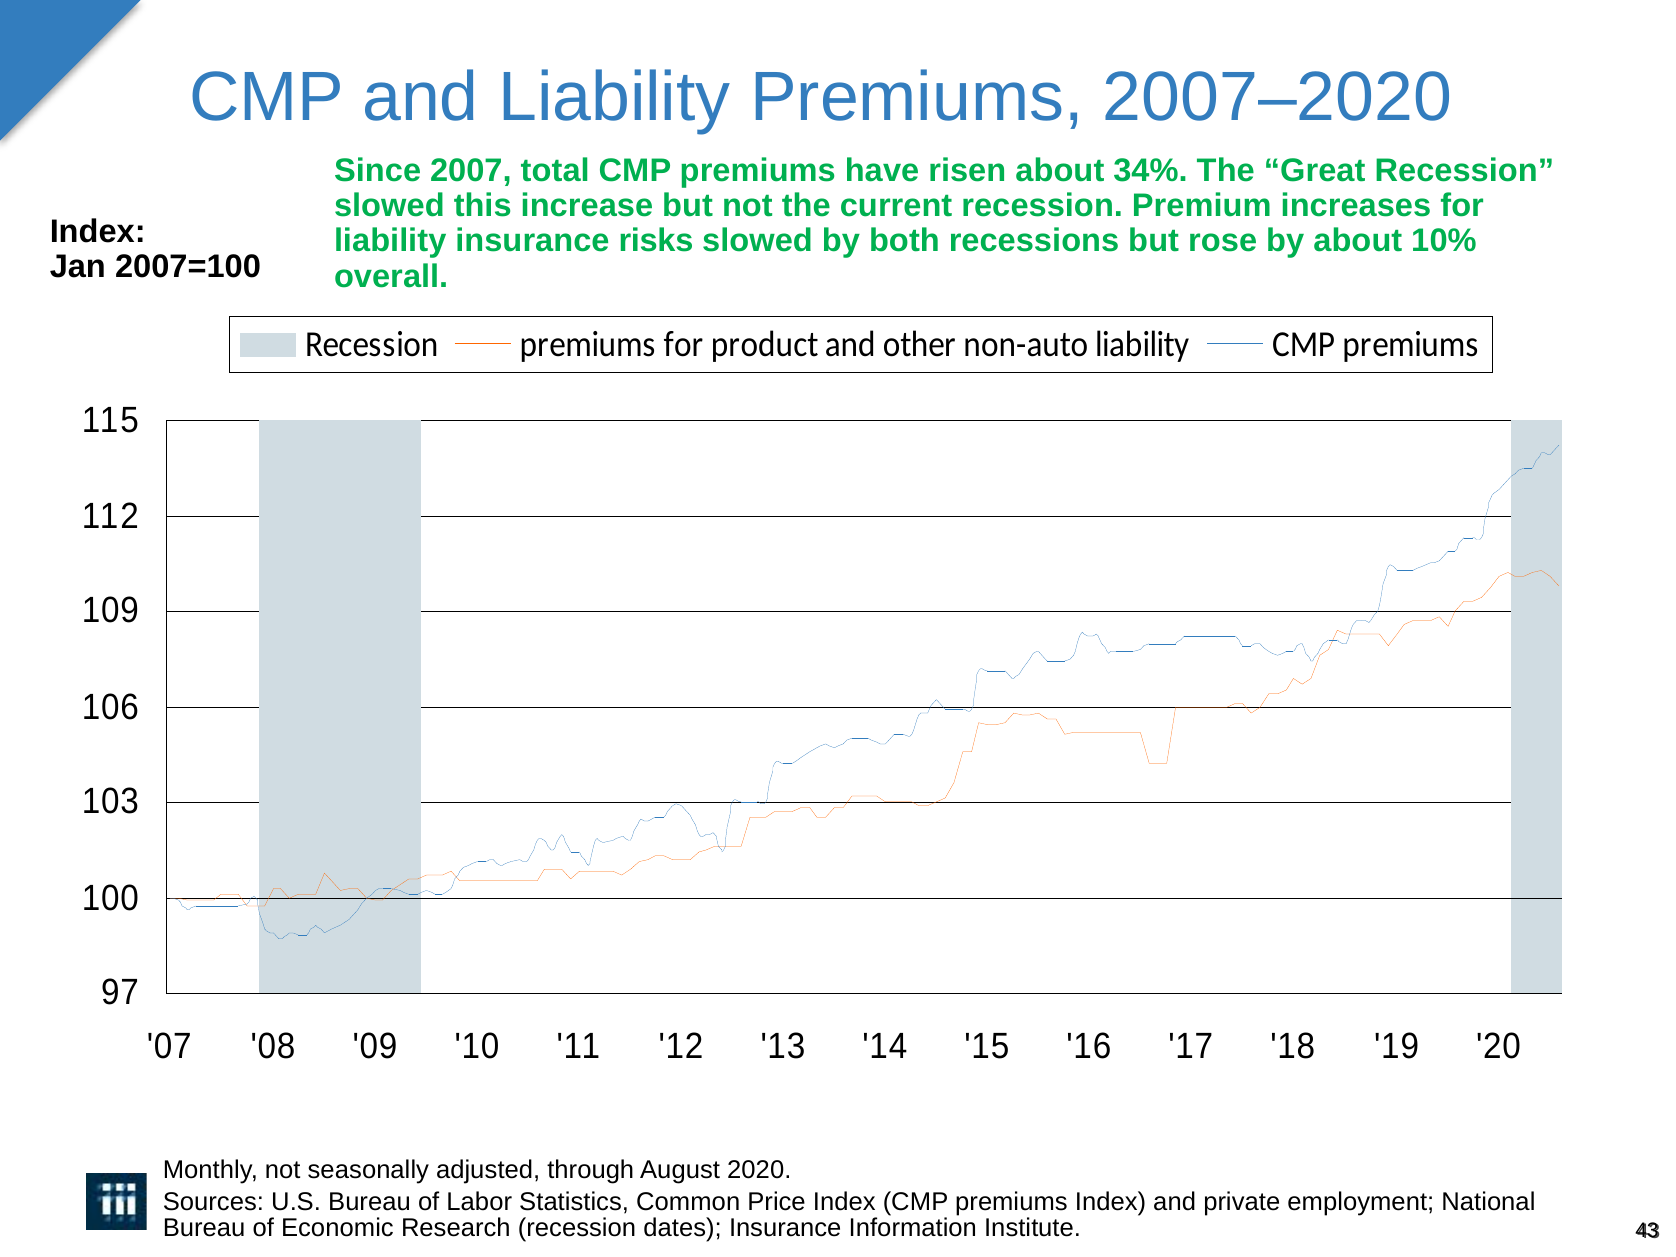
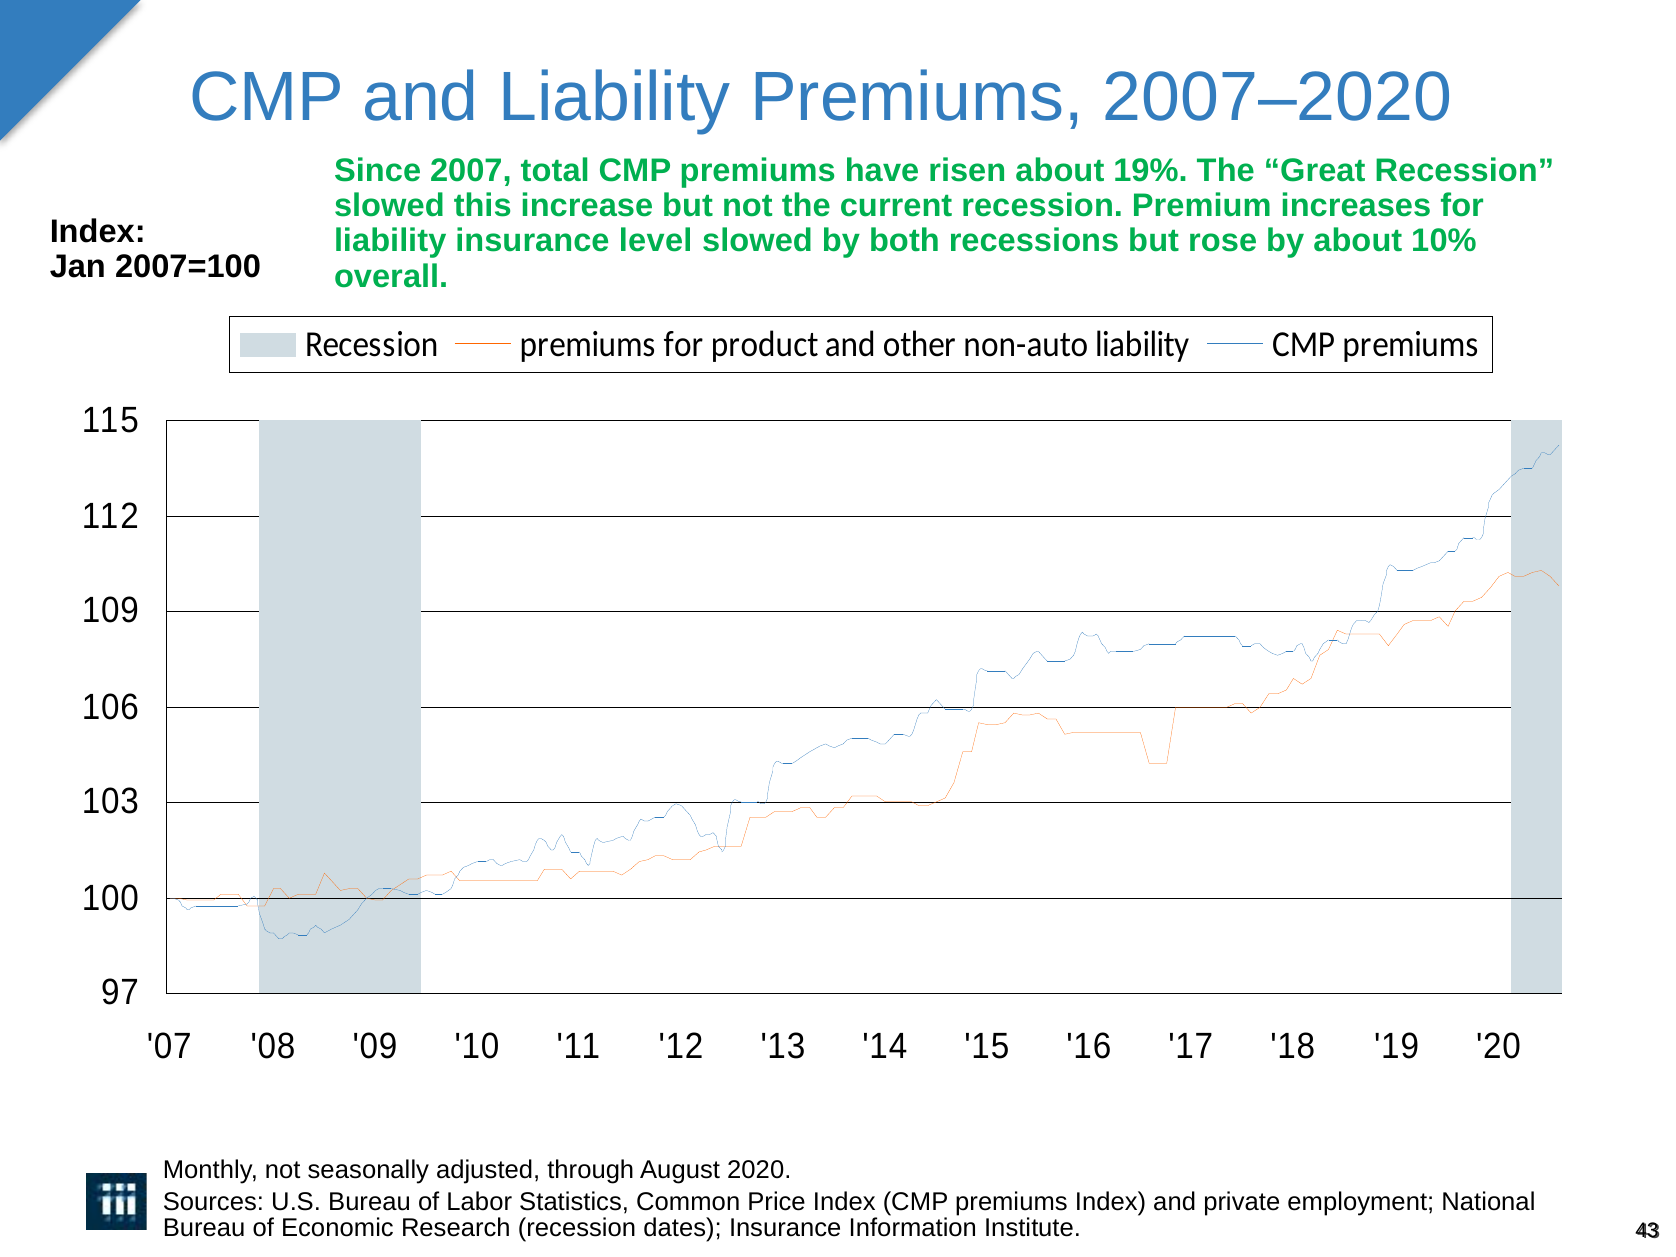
34%: 34% -> 19% (1150, 171)
risks: risks -> level (656, 241)
